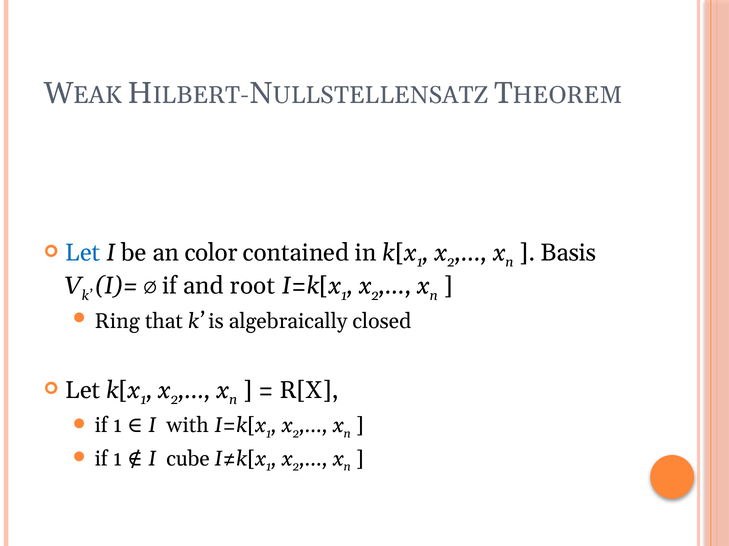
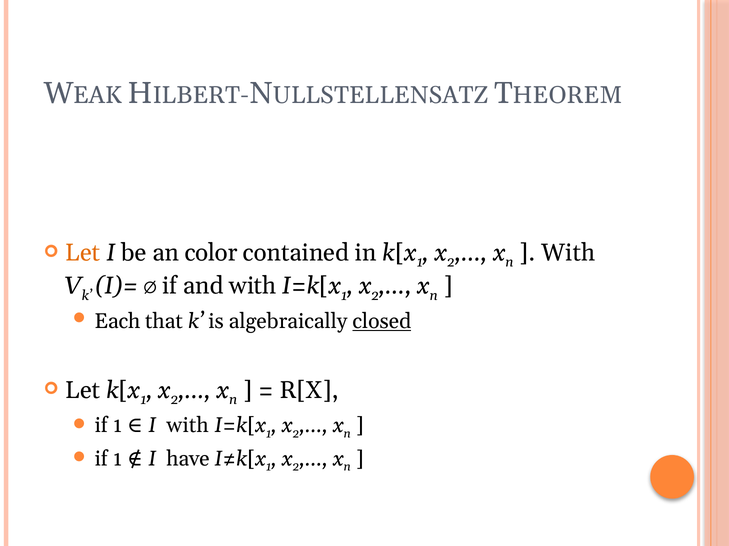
Let colour: blue -> orange (83, 253)
Basis: Basis -> With (568, 253)
and root: root -> with (253, 286)
Ring: Ring -> Each (117, 322)
closed underline: none -> present (382, 322)
cube: cube -> have (188, 459)
